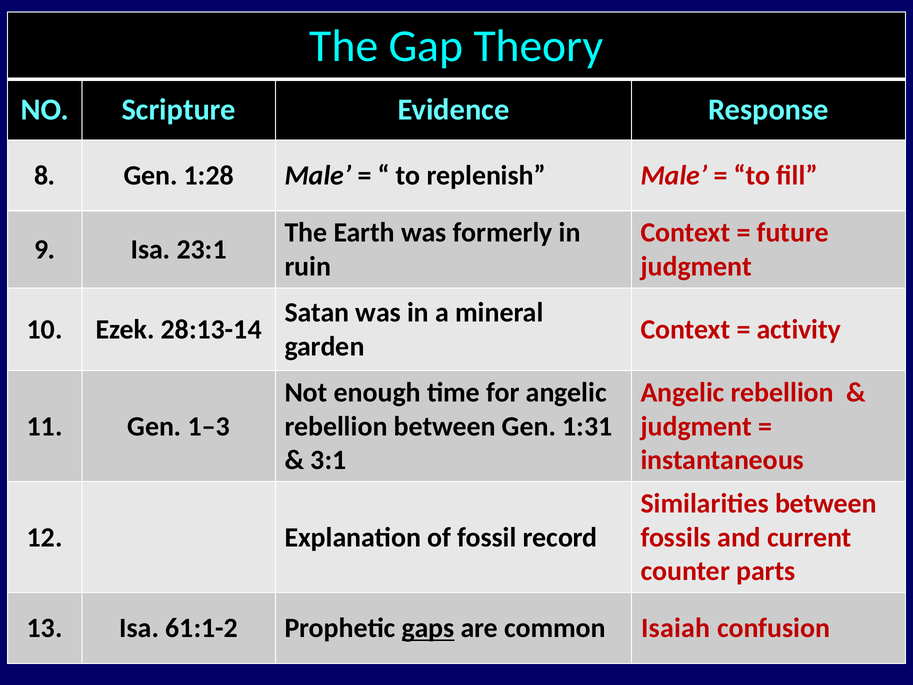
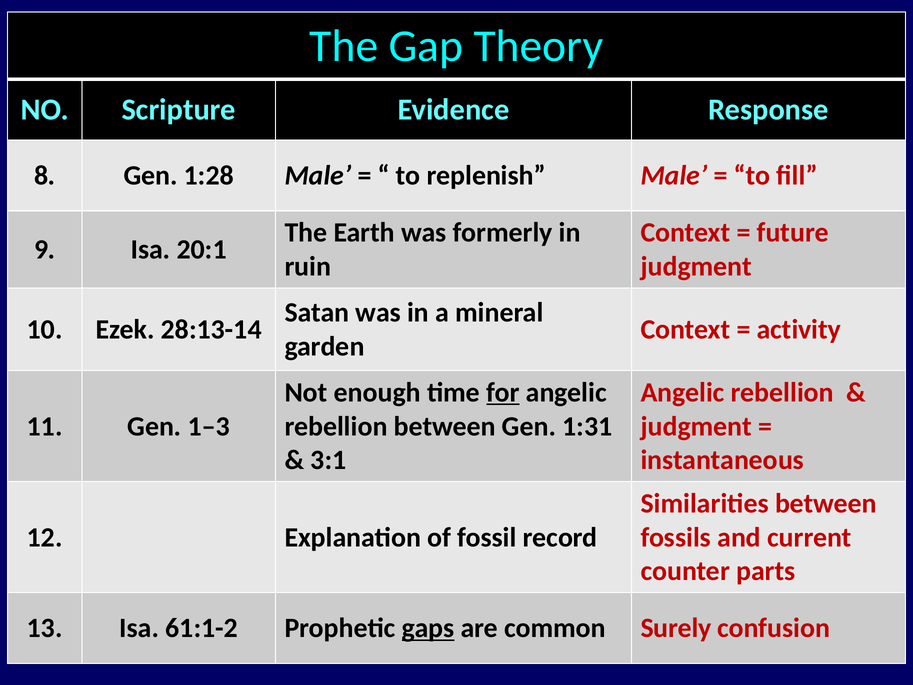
23:1: 23:1 -> 20:1 (202, 249)
for underline: none -> present (503, 392)
Isaiah: Isaiah -> Surely (676, 628)
